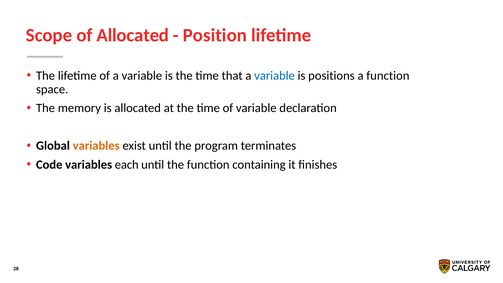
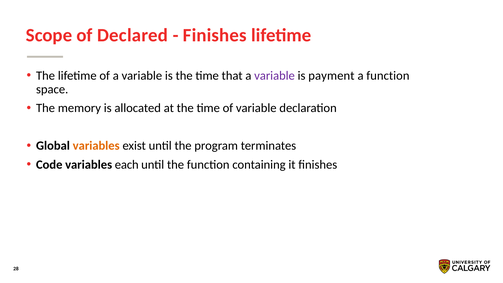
of Allocated: Allocated -> Declared (133, 35)
Position: Position -> Finishes (215, 35)
variable colour: blue -> purple (275, 76)
positions: positions -> payment (331, 76)
